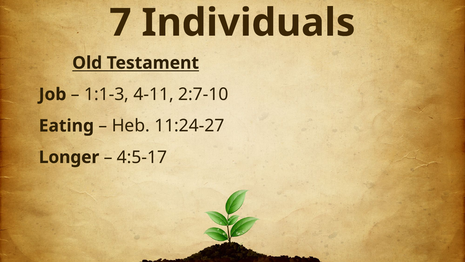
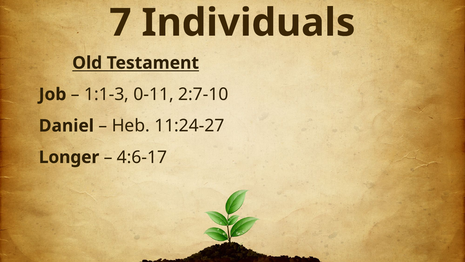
4-11: 4-11 -> 0-11 (154, 94)
Eating: Eating -> Daniel (66, 126)
4:5-17: 4:5-17 -> 4:6-17 (142, 157)
